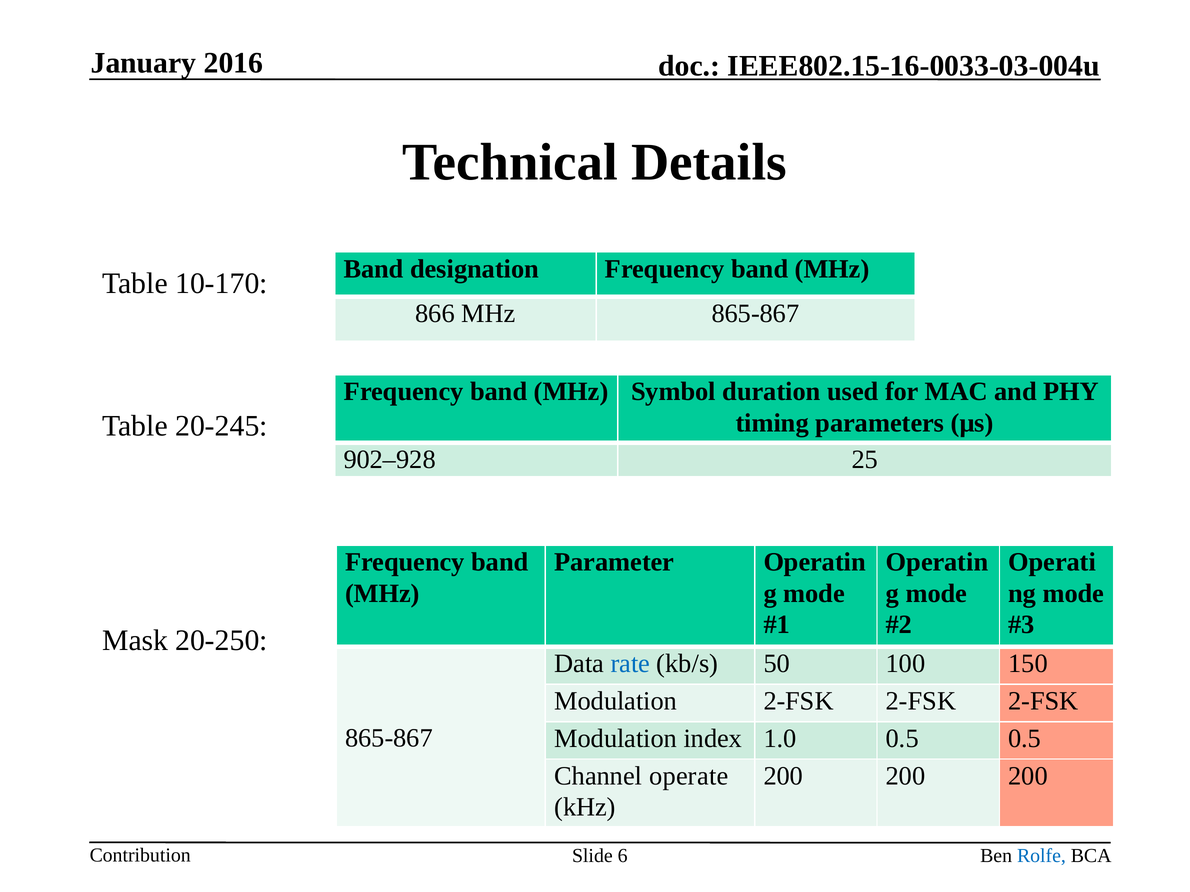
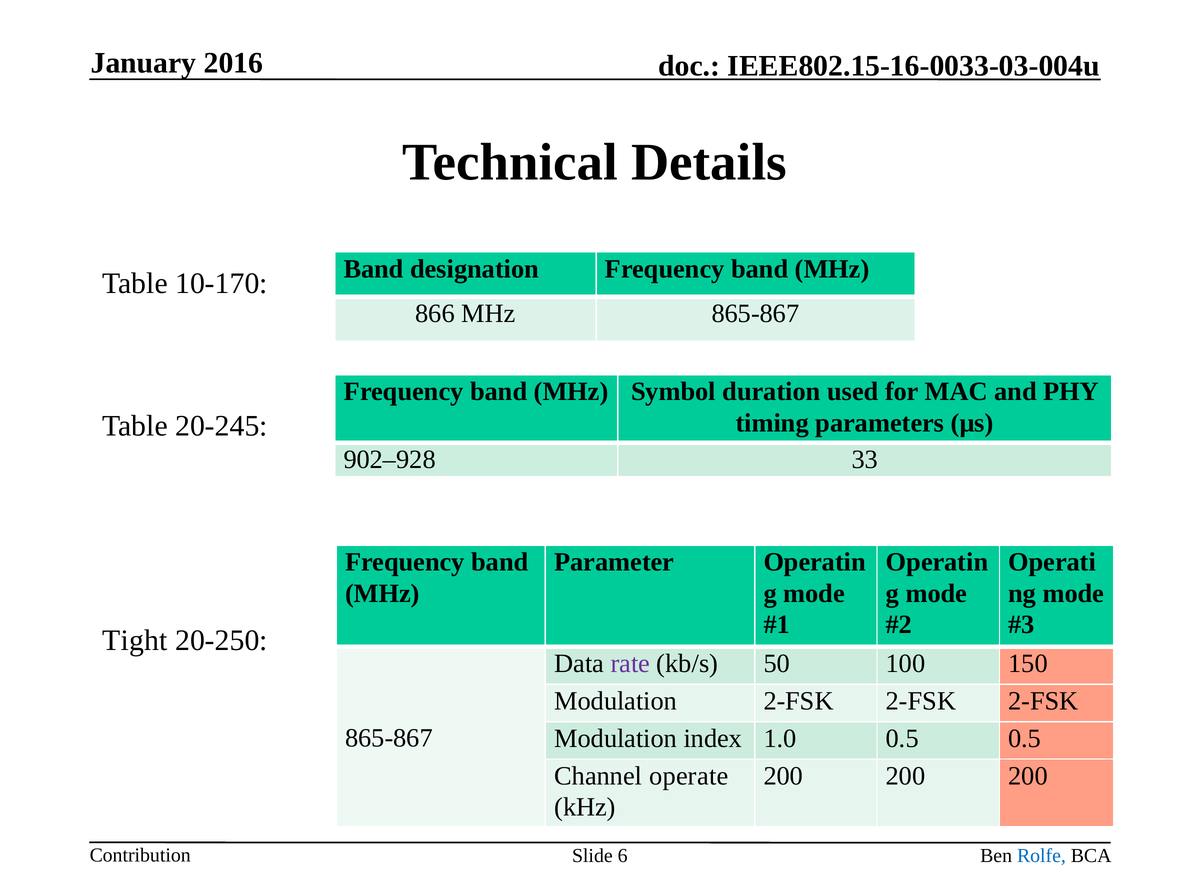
25: 25 -> 33 (865, 460)
Mask: Mask -> Tight (135, 641)
rate colour: blue -> purple (630, 664)
